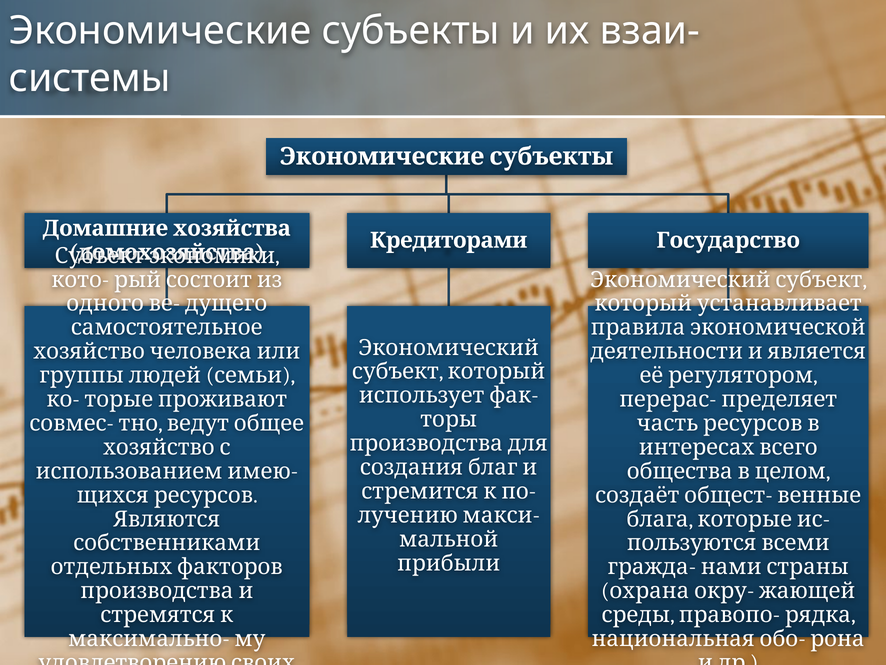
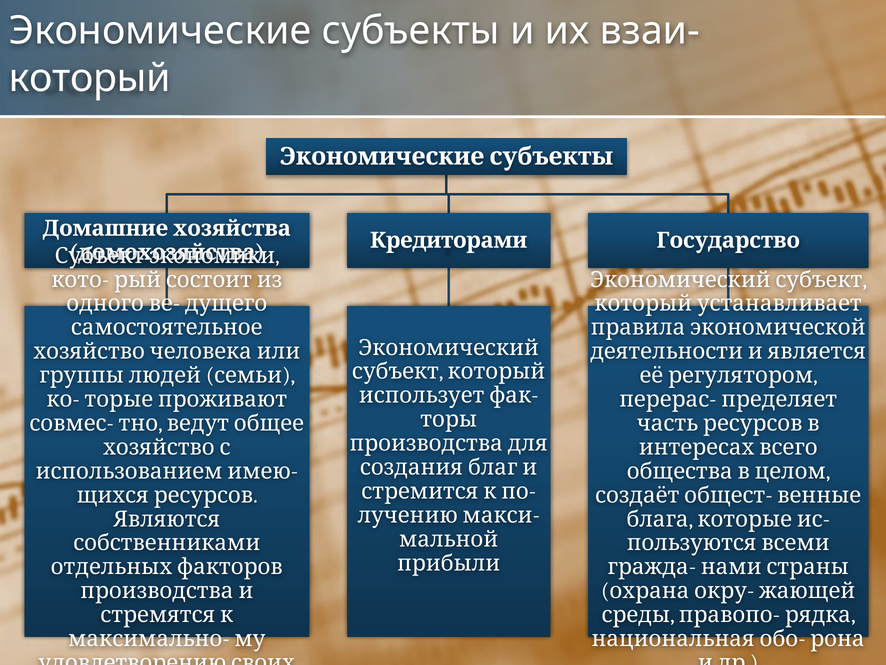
системы: системы -> который (90, 78)
